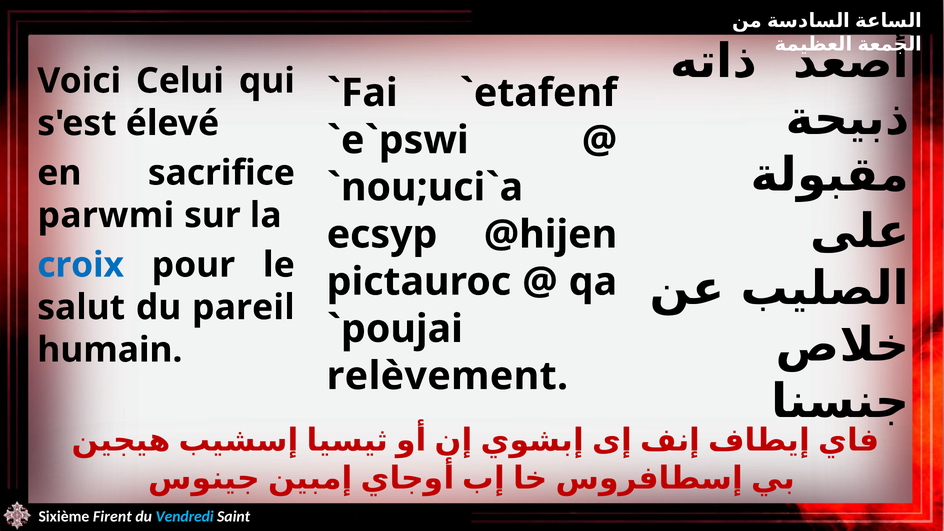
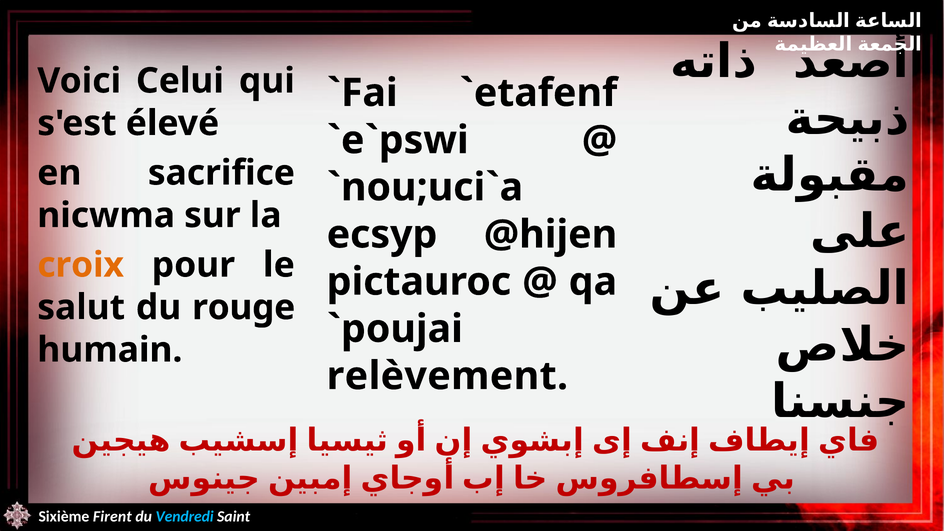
parwmi: parwmi -> nicwma (106, 215)
croix colour: blue -> orange (81, 265)
pareil: pareil -> rouge (244, 307)
